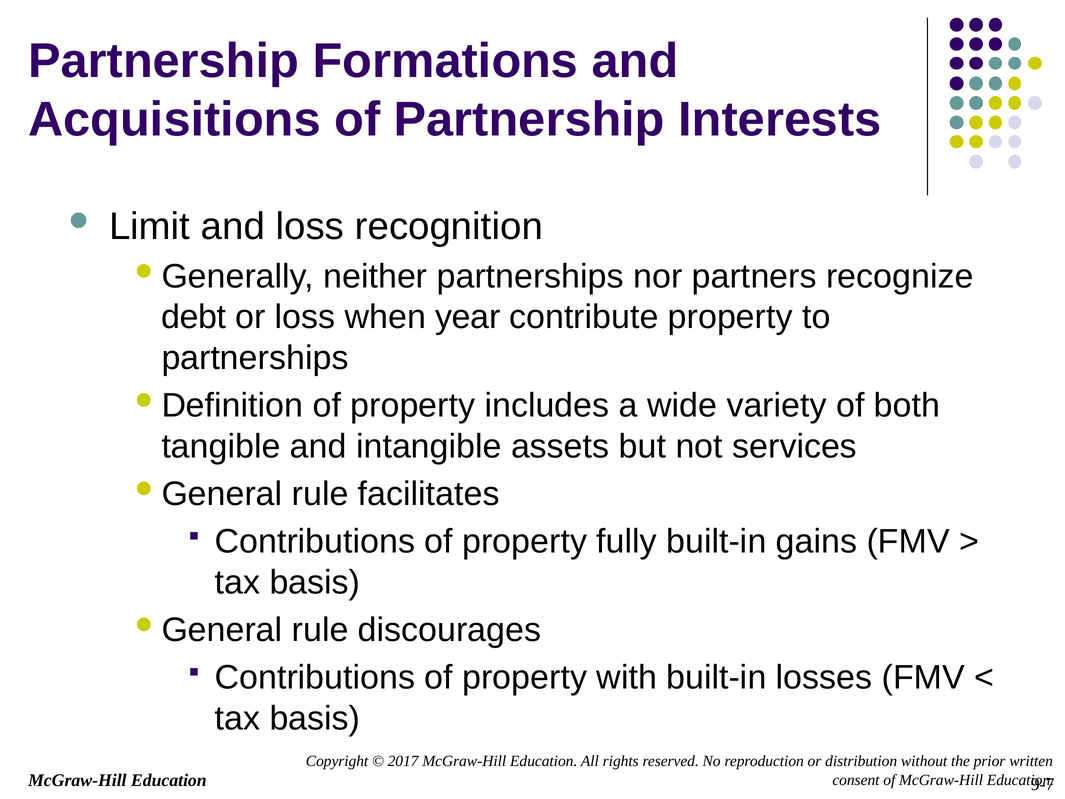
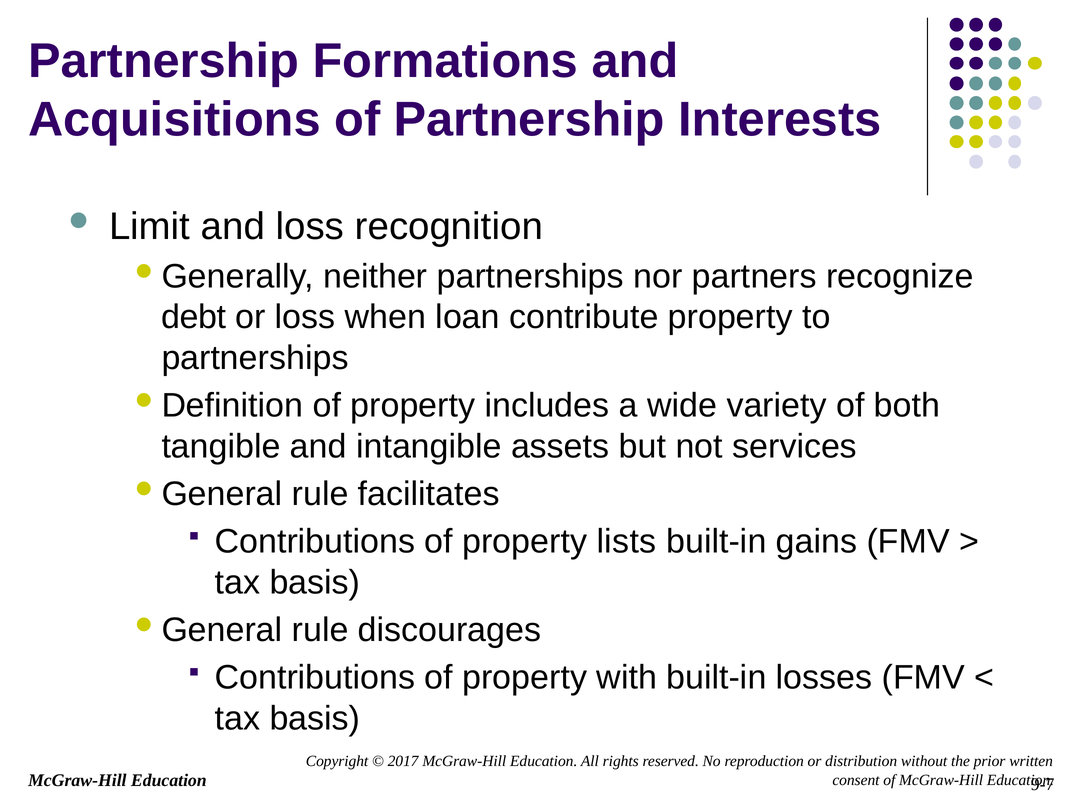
year: year -> loan (468, 317)
fully: fully -> lists (627, 541)
